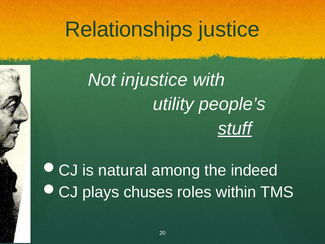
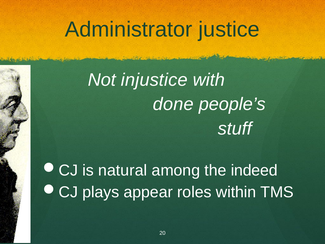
Relationships: Relationships -> Administrator (129, 30)
utility: utility -> done (173, 104)
stuff underline: present -> none (235, 129)
chuses: chuses -> appear (148, 192)
